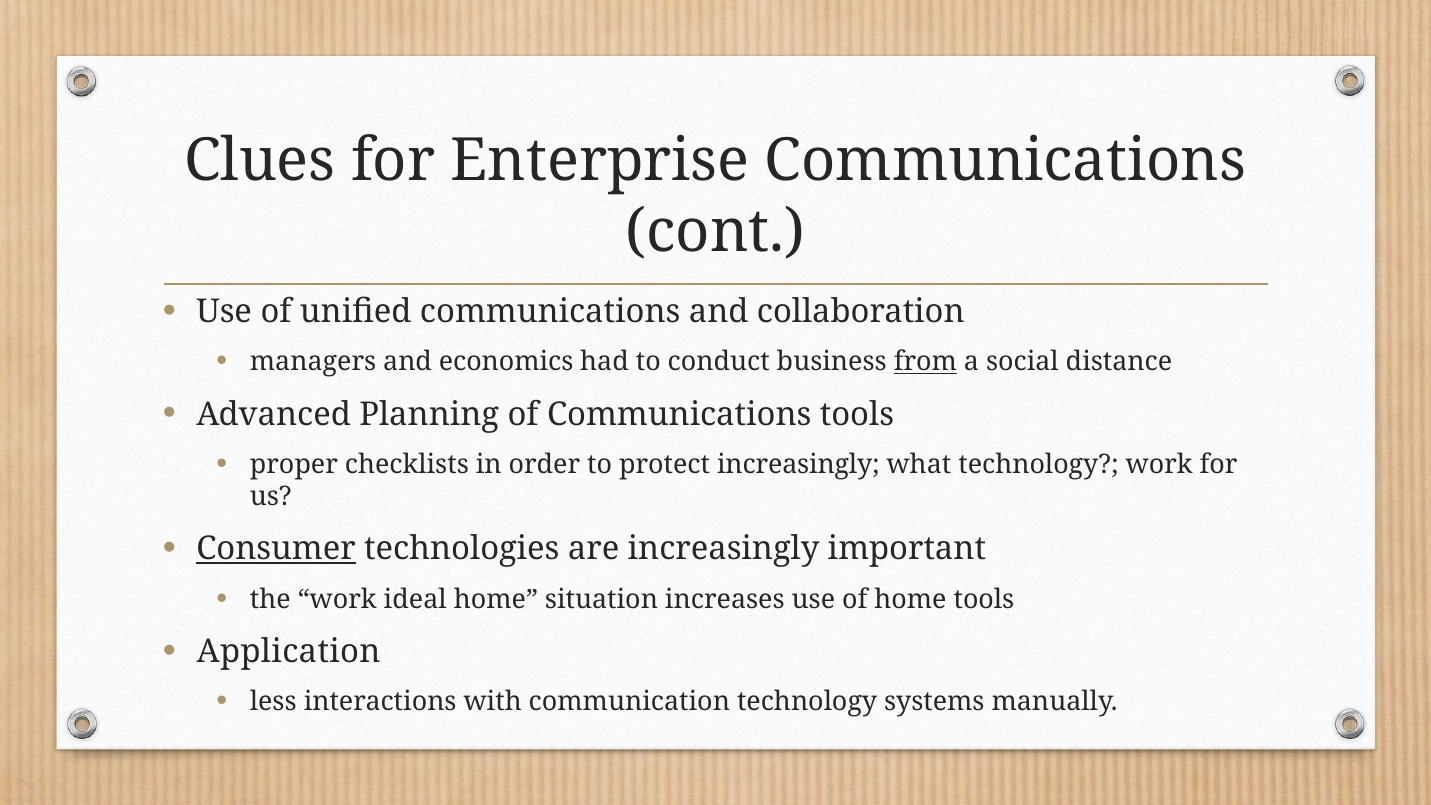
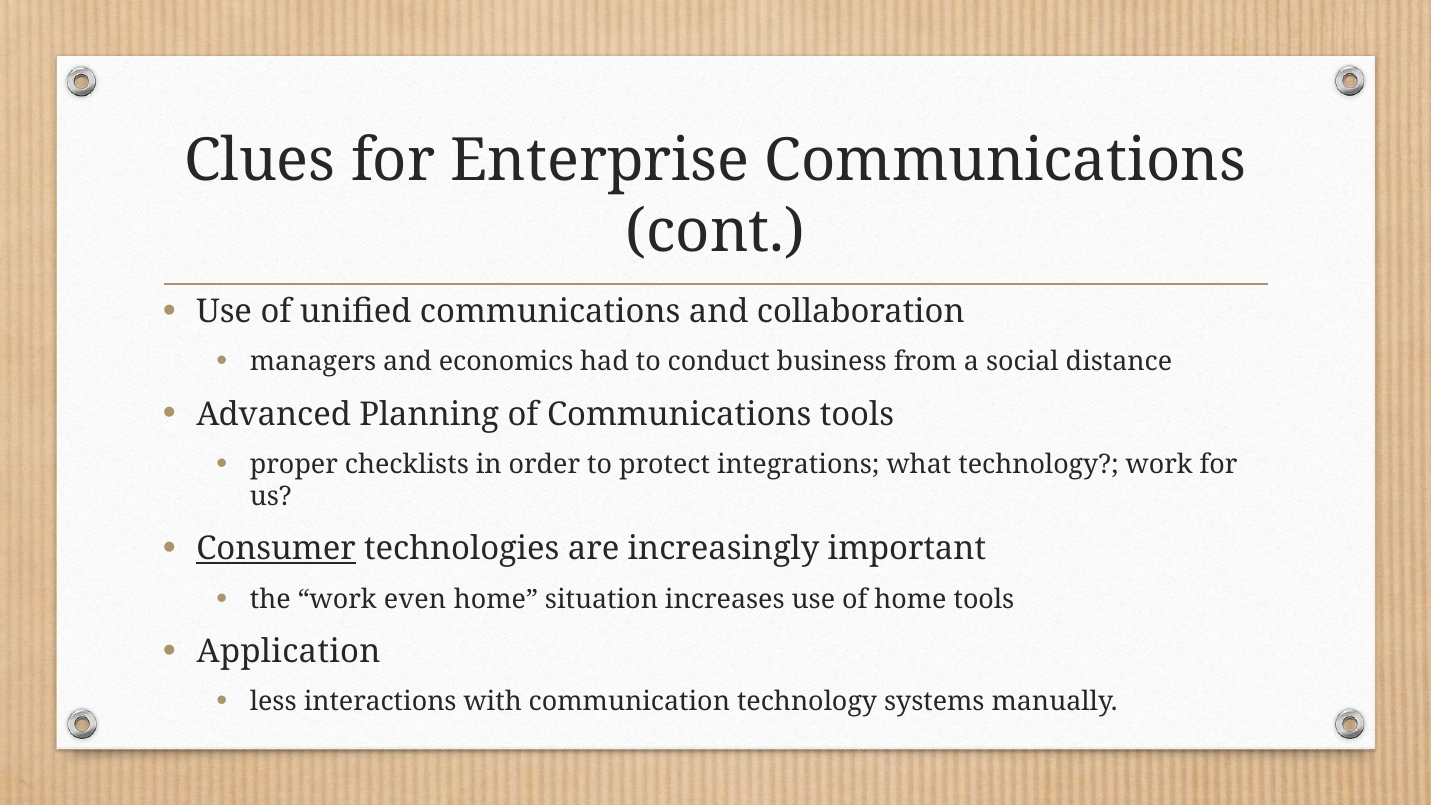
from underline: present -> none (925, 362)
protect increasingly: increasingly -> integrations (798, 464)
ideal: ideal -> even (415, 599)
